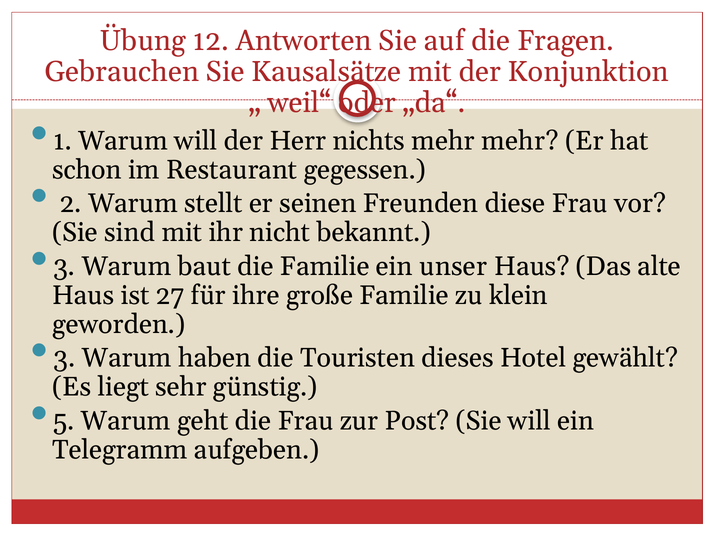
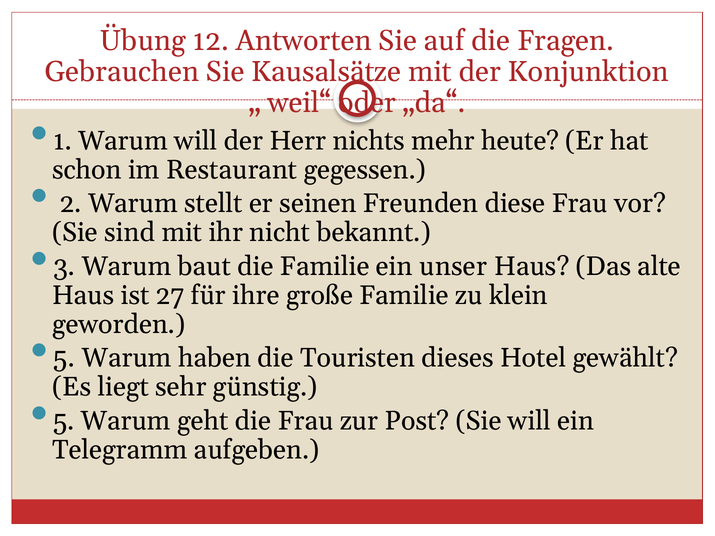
mehr mehr: mehr -> heute (520, 141)
3: 3 -> 5 (64, 358)
